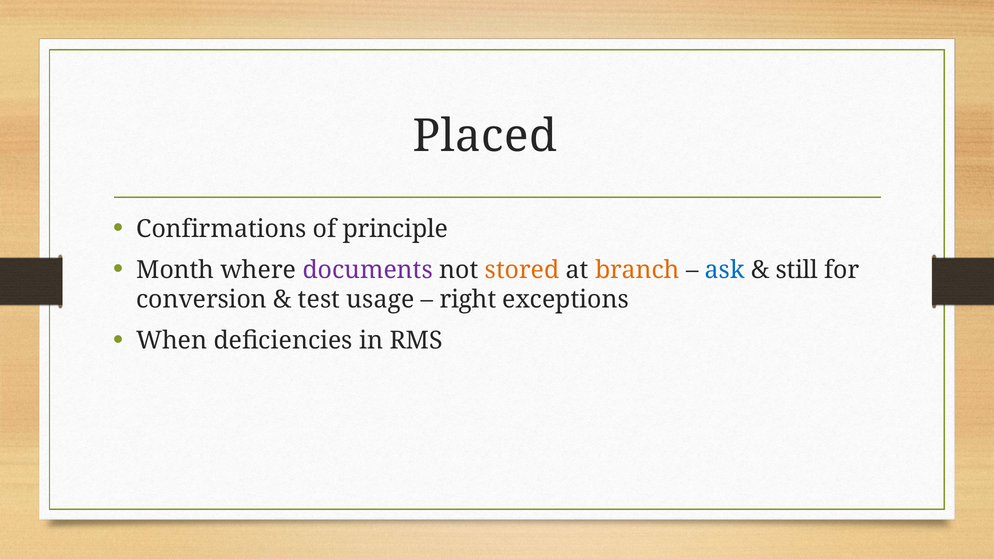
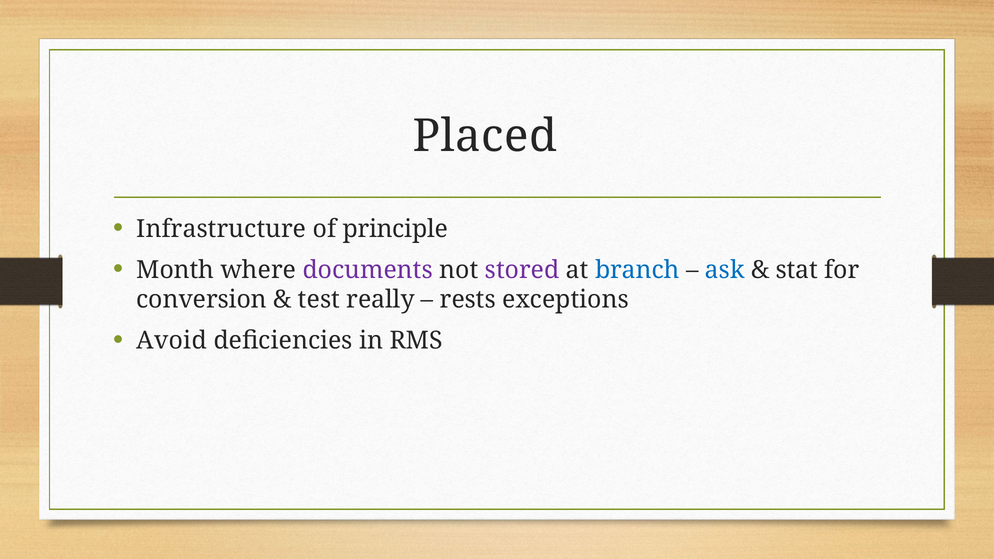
Confirmations: Confirmations -> Infrastructure (221, 229)
stored colour: orange -> purple (522, 270)
branch colour: orange -> blue (637, 270)
still: still -> stat (797, 270)
usage: usage -> really (380, 300)
right: right -> rests (468, 300)
When: When -> Avoid (172, 341)
